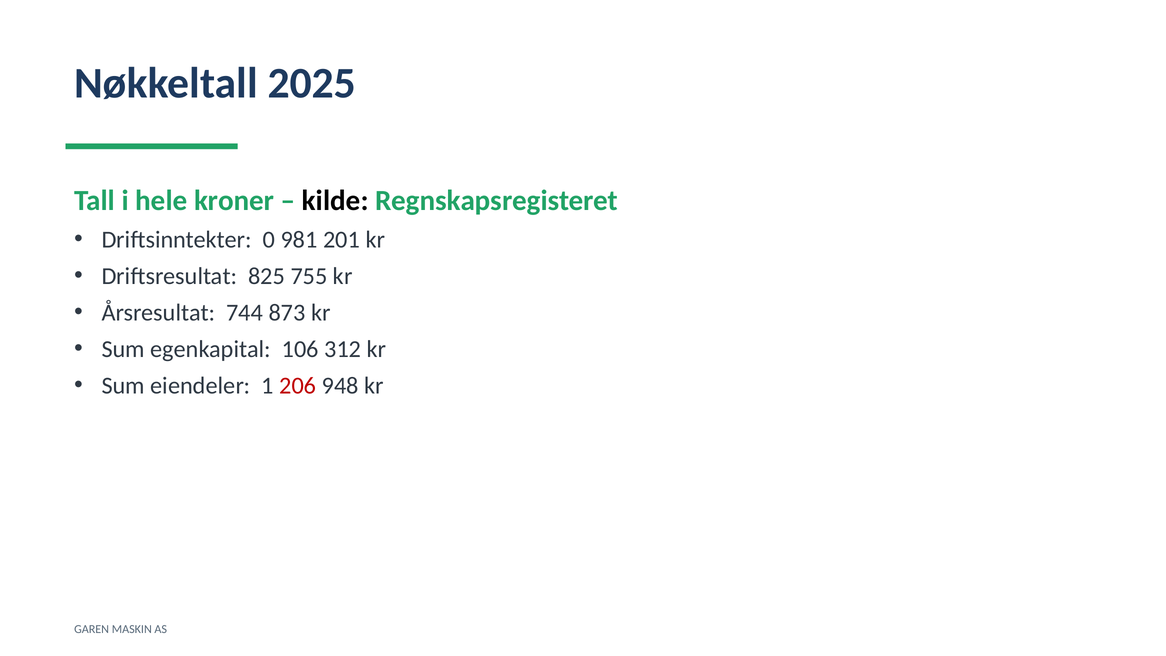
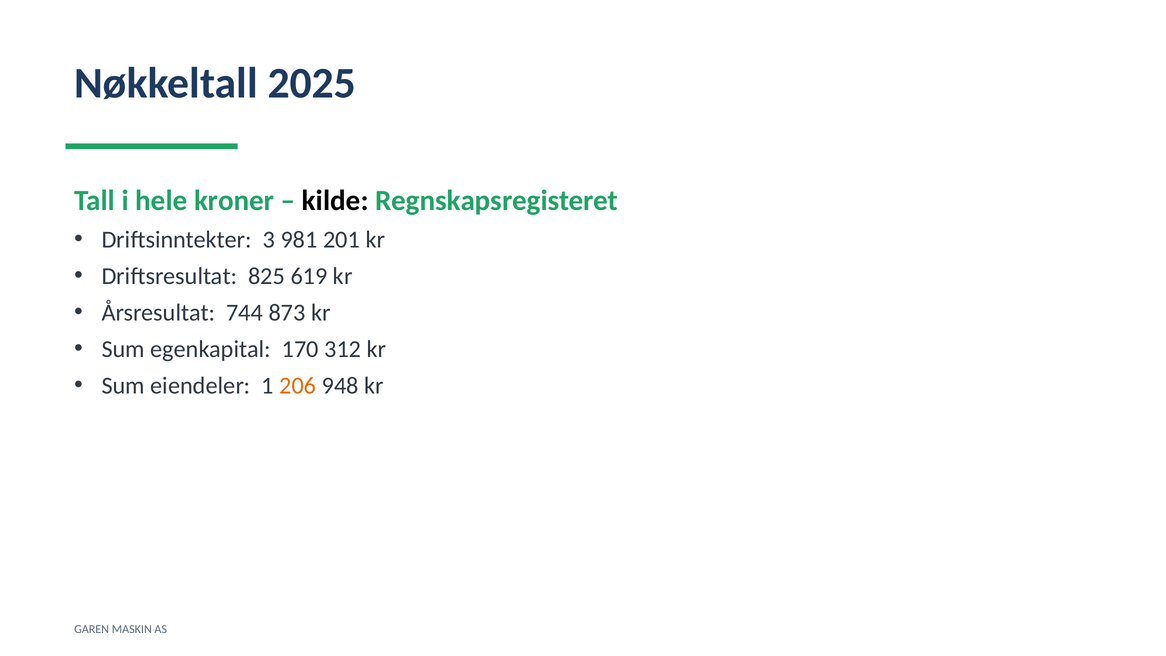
0: 0 -> 3 (269, 240)
755: 755 -> 619 (309, 276)
106: 106 -> 170 (300, 349)
206 colour: red -> orange (298, 386)
